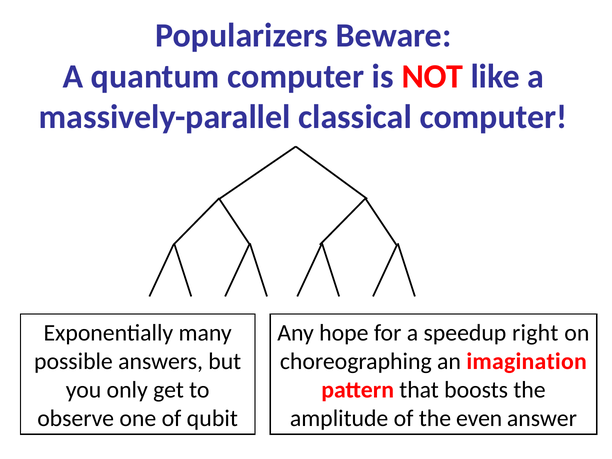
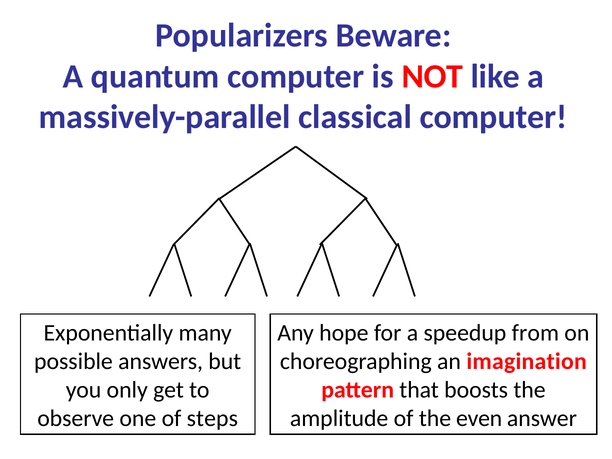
right: right -> from (535, 333)
qubit: qubit -> steps (212, 419)
